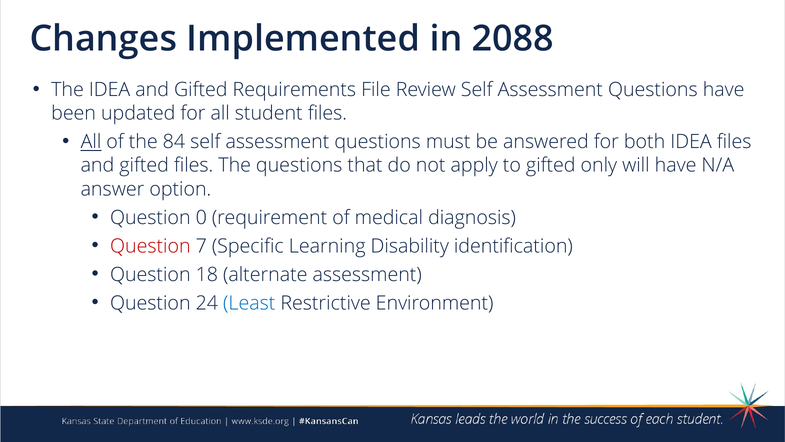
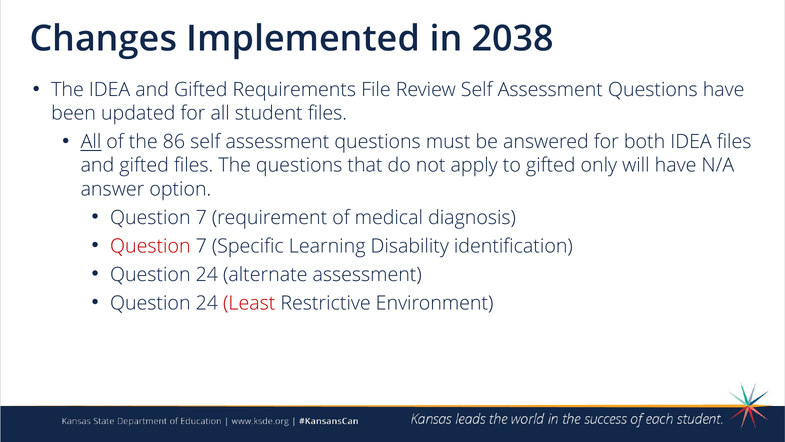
2088: 2088 -> 2038 (513, 39)
84: 84 -> 86 (174, 142)
0: 0 -> 7 (201, 217)
18: 18 -> 24 (207, 274)
Least colour: blue -> red (249, 303)
